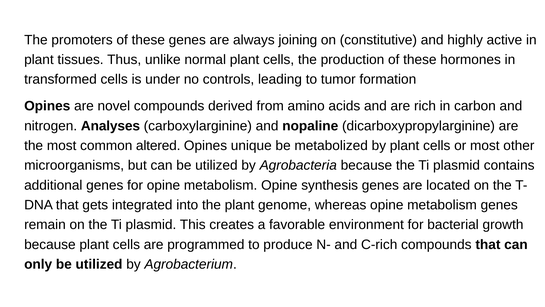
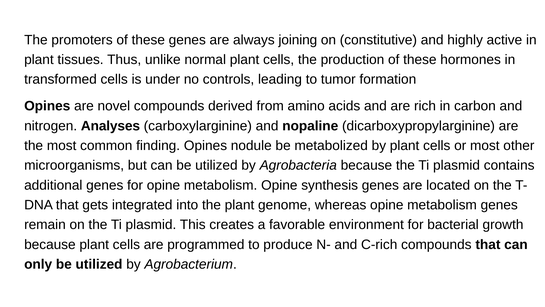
altered: altered -> finding (158, 145)
unique: unique -> nodule (251, 145)
